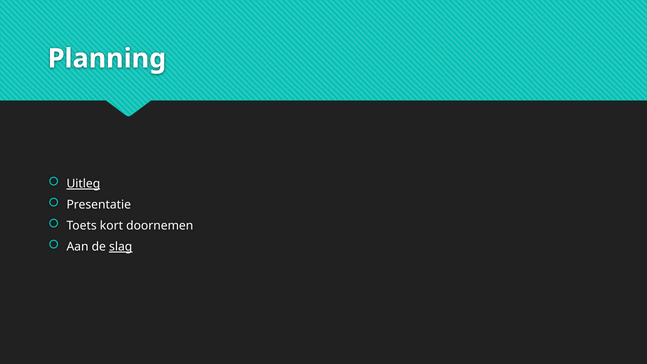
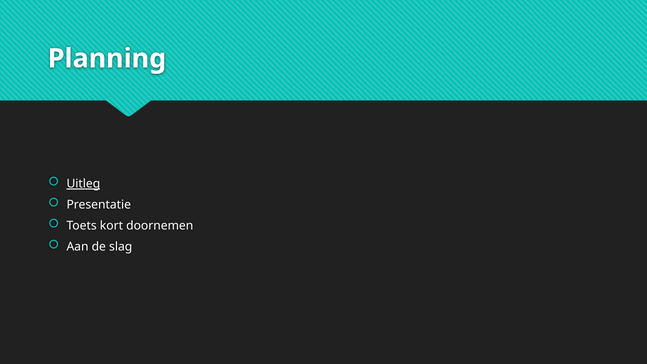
slag underline: present -> none (121, 247)
